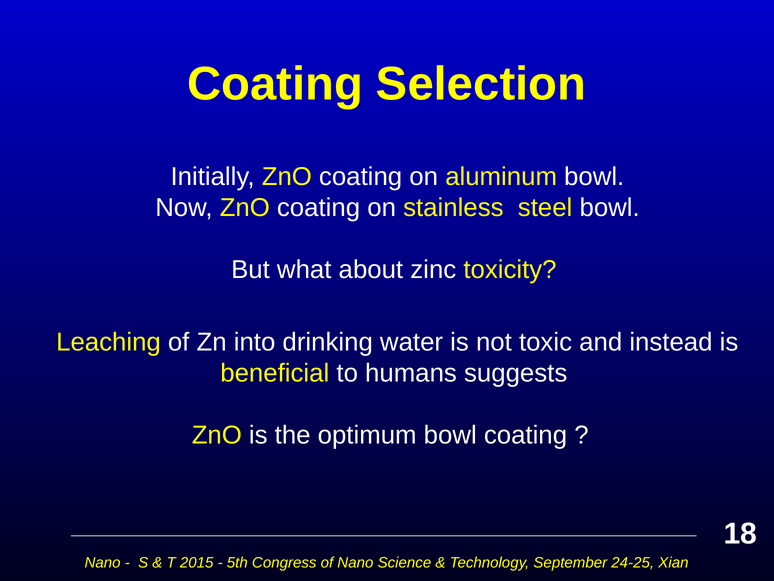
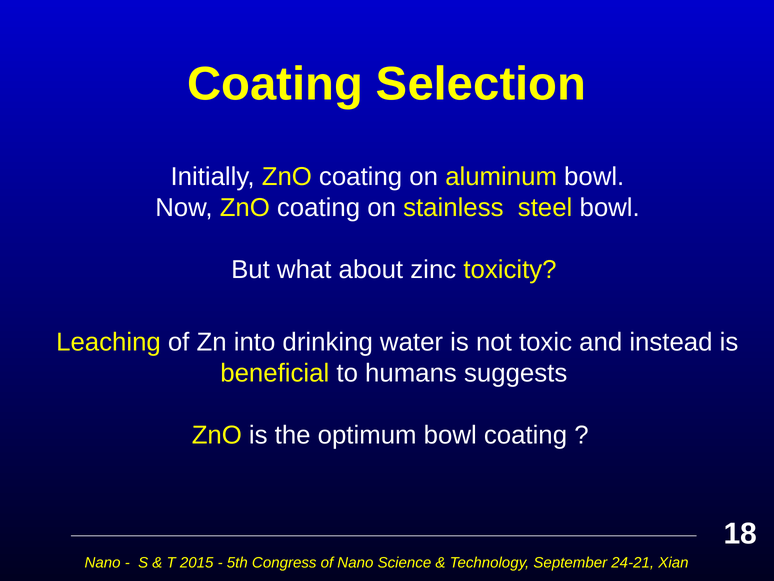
24-25: 24-25 -> 24-21 (633, 562)
